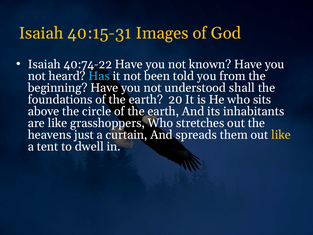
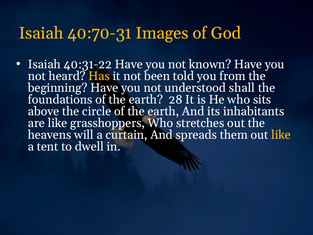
40:15-31: 40:15-31 -> 40:70-31 (100, 33)
40:74-22: 40:74-22 -> 40:31-22 (88, 64)
Has colour: light blue -> yellow (99, 76)
20: 20 -> 28 (176, 99)
just: just -> will (84, 135)
